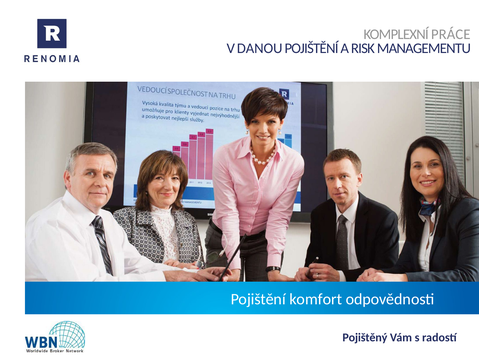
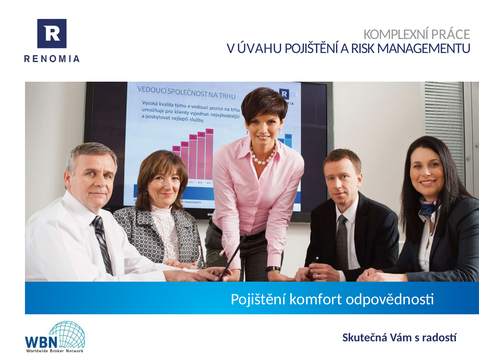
DANOU: DANOU -> ÚVAHU (260, 48)
Pojištěný: Pojištěný -> Skutečná (365, 337)
